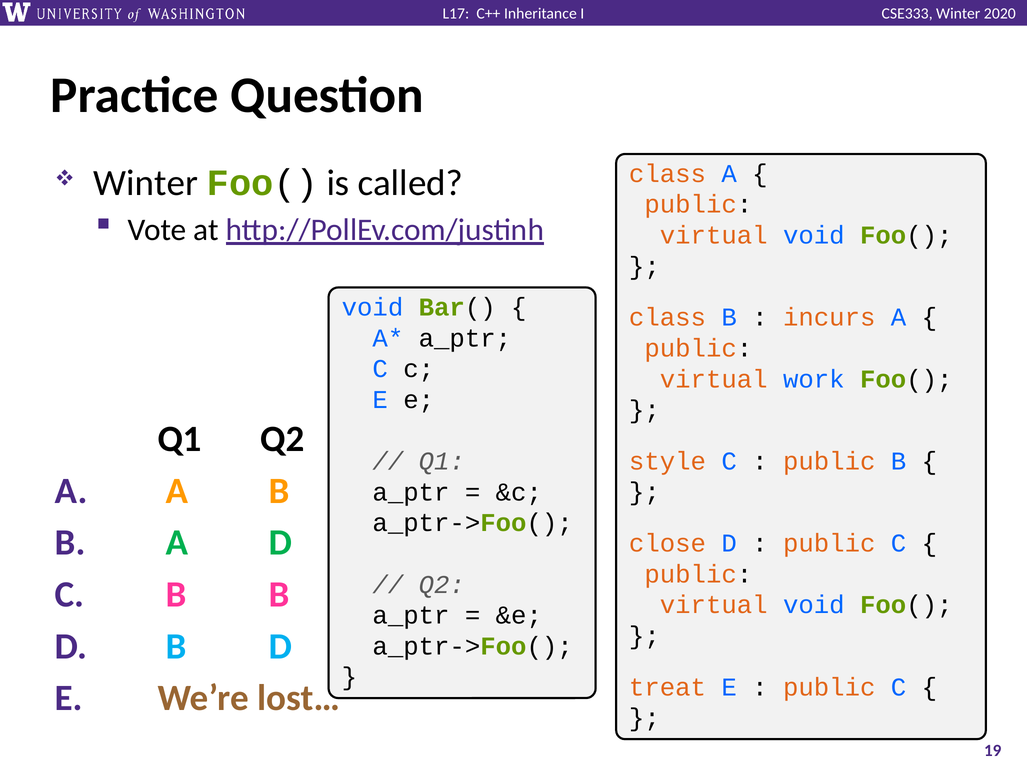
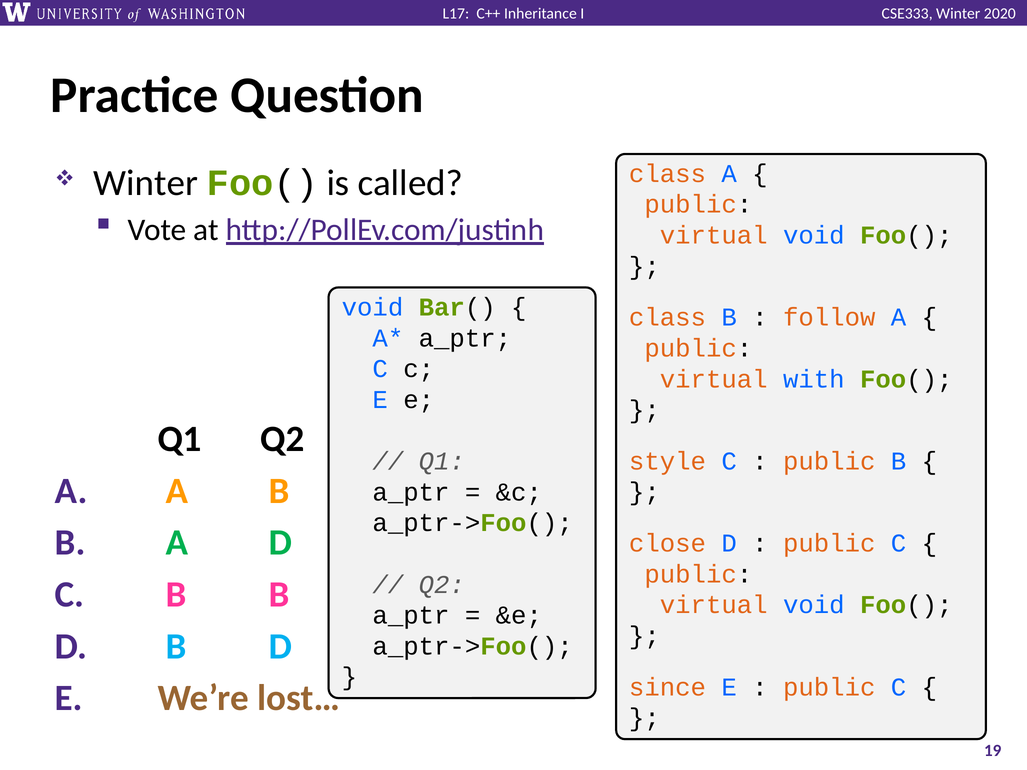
incurs: incurs -> follow (829, 318)
work: work -> with (814, 379)
treat: treat -> since (667, 687)
